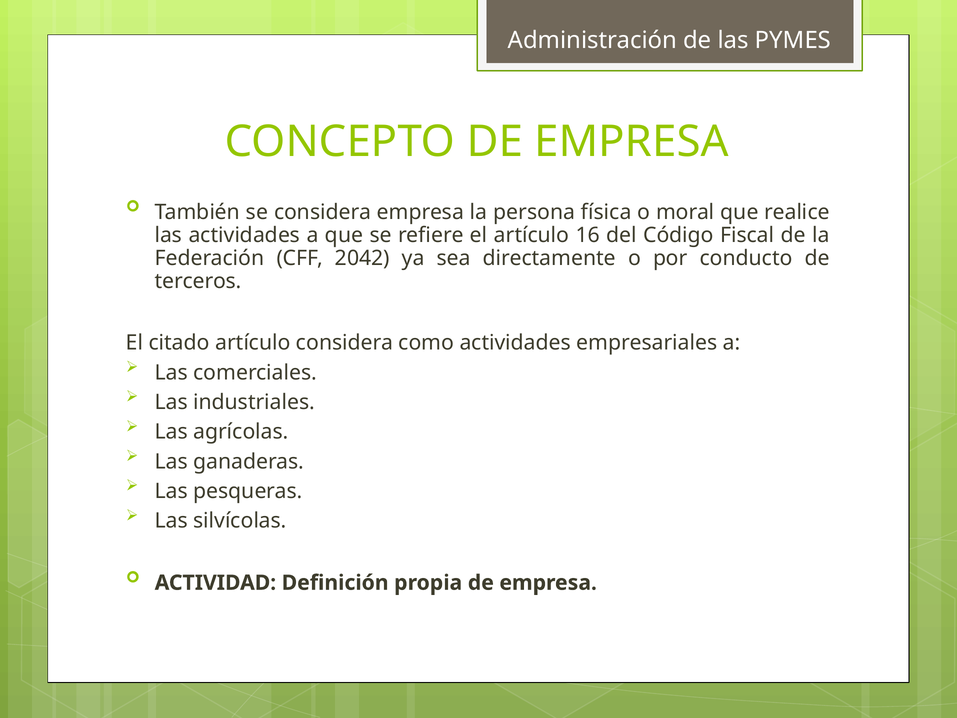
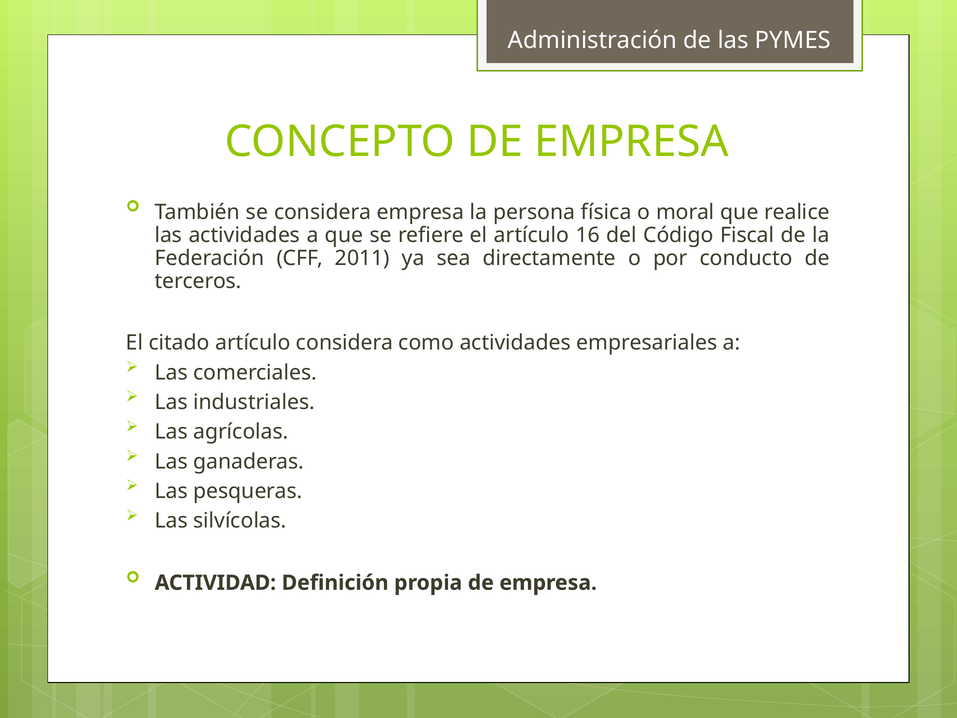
2042: 2042 -> 2011 (362, 258)
